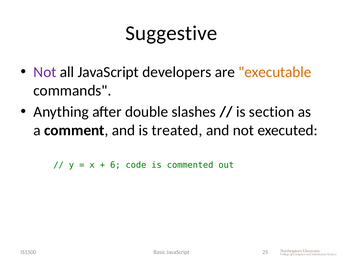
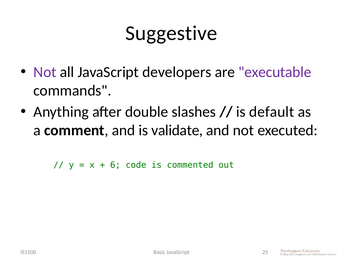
executable colour: orange -> purple (275, 72)
section: section -> default (272, 112)
treated: treated -> validate (177, 130)
